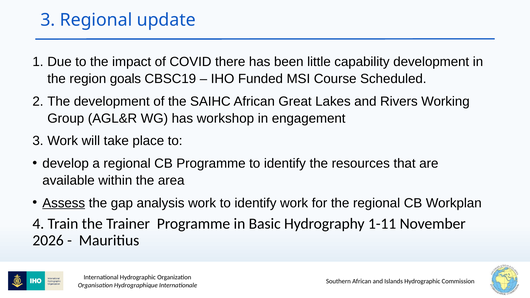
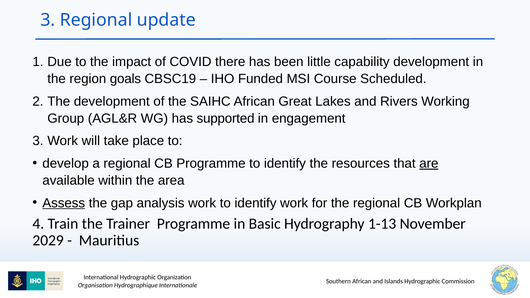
workshop: workshop -> supported (226, 118)
are underline: none -> present (429, 164)
1-11: 1-11 -> 1-13 (382, 224)
2026: 2026 -> 2029 (48, 241)
